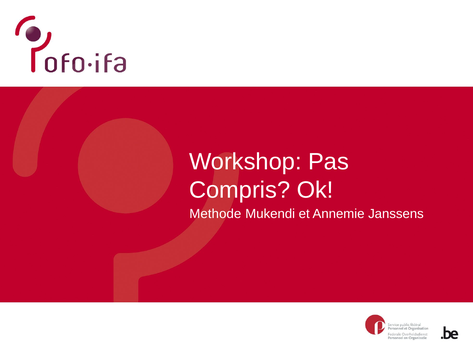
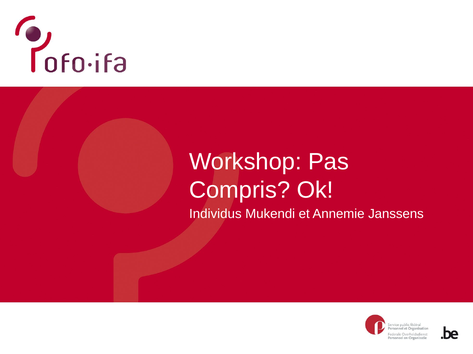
Methode: Methode -> Individus (215, 214)
